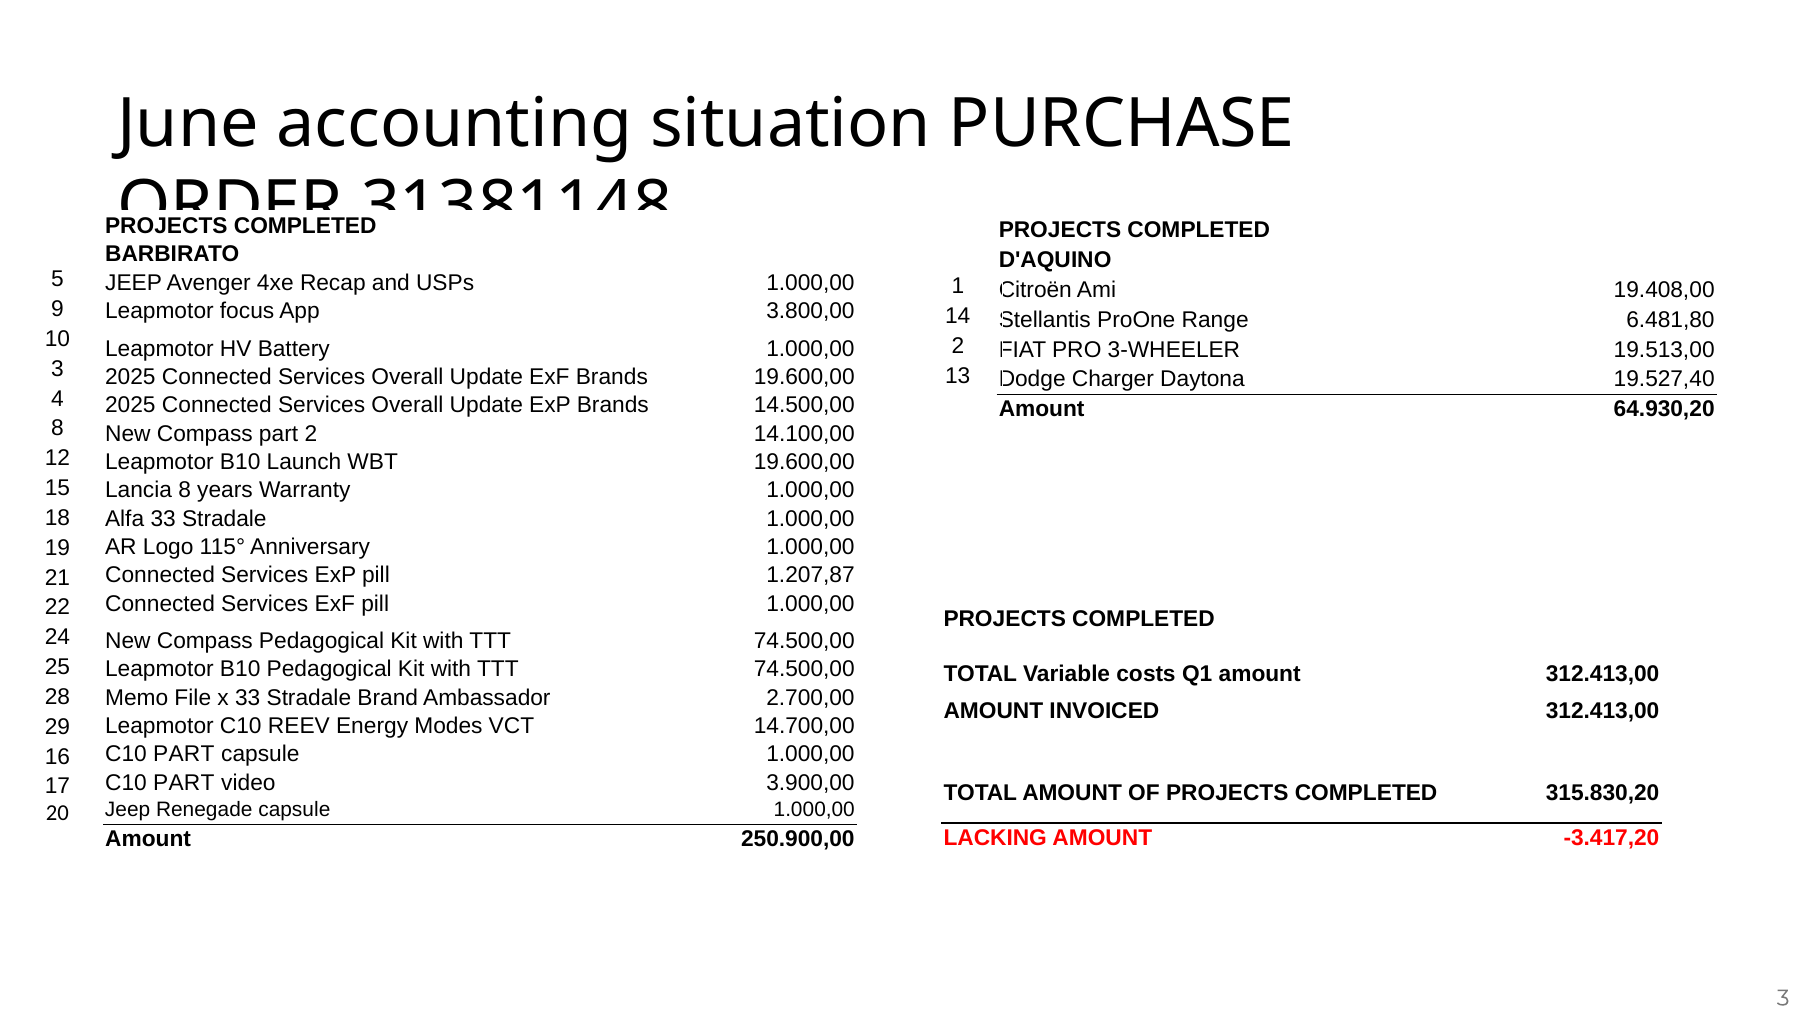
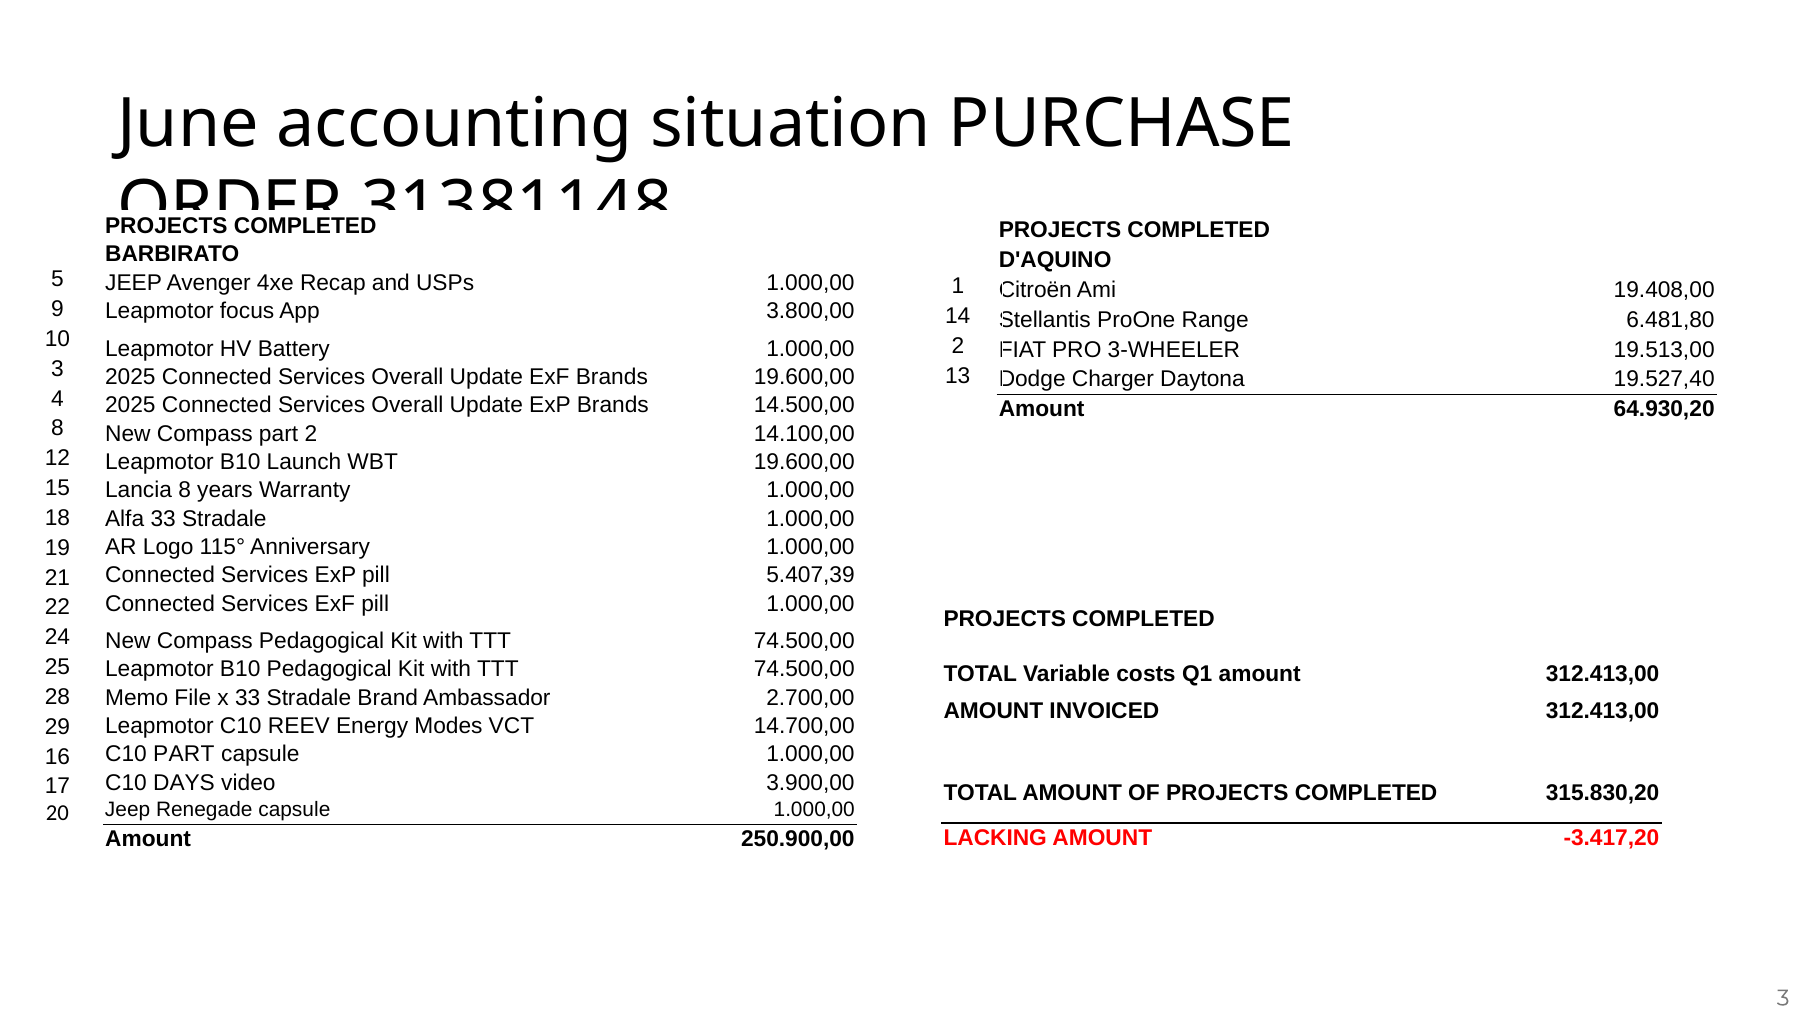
1.207,87: 1.207,87 -> 5.407,39 (811, 575)
PART: PART -> DAYS (184, 782)
